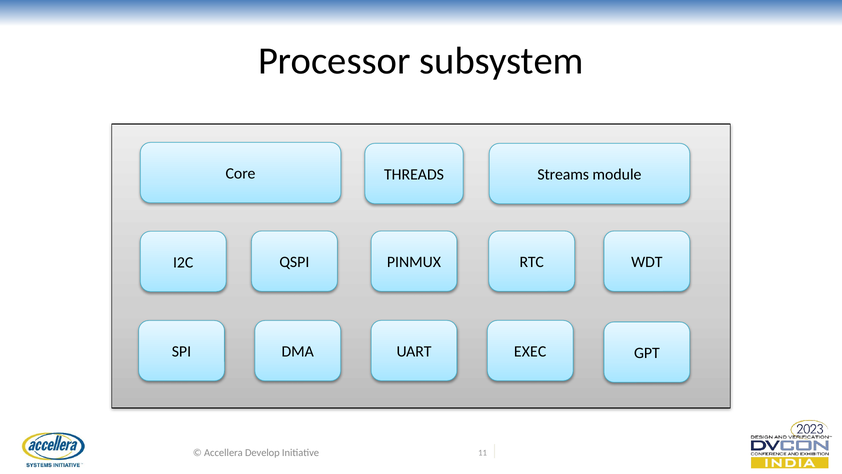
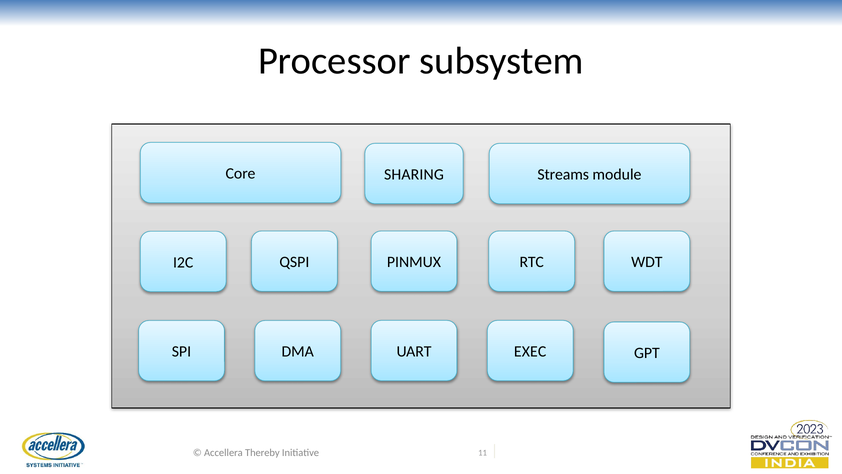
THREADS: THREADS -> SHARING (414, 174)
Develop: Develop -> Thereby (262, 452)
